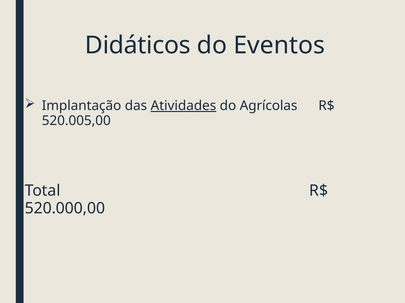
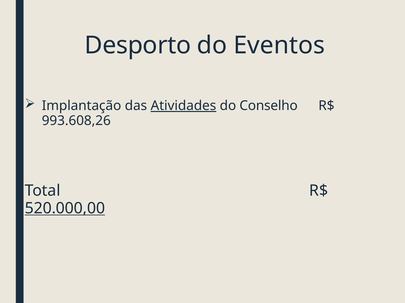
Didáticos: Didáticos -> Desporto (138, 45)
Agrícolas: Agrícolas -> Conselho (269, 106)
520.005,00: 520.005,00 -> 993.608,26 (76, 121)
520.000,00 underline: none -> present (65, 209)
